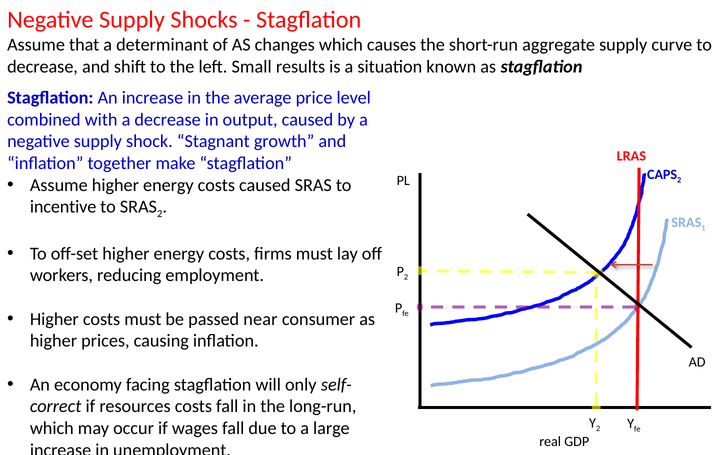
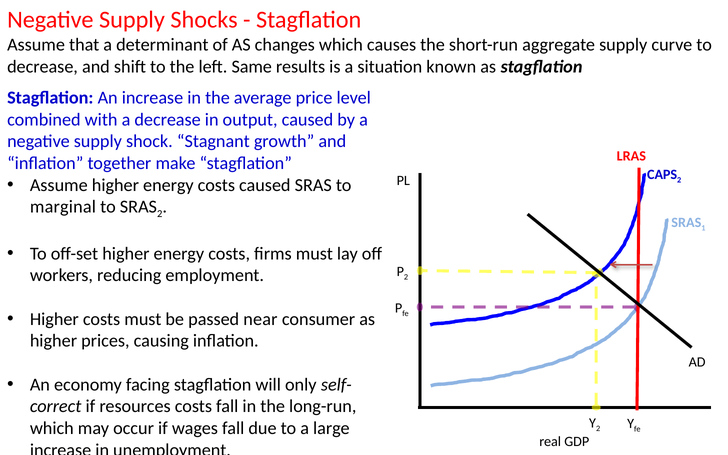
Small: Small -> Same (252, 67)
incentive: incentive -> marginal (63, 207)
